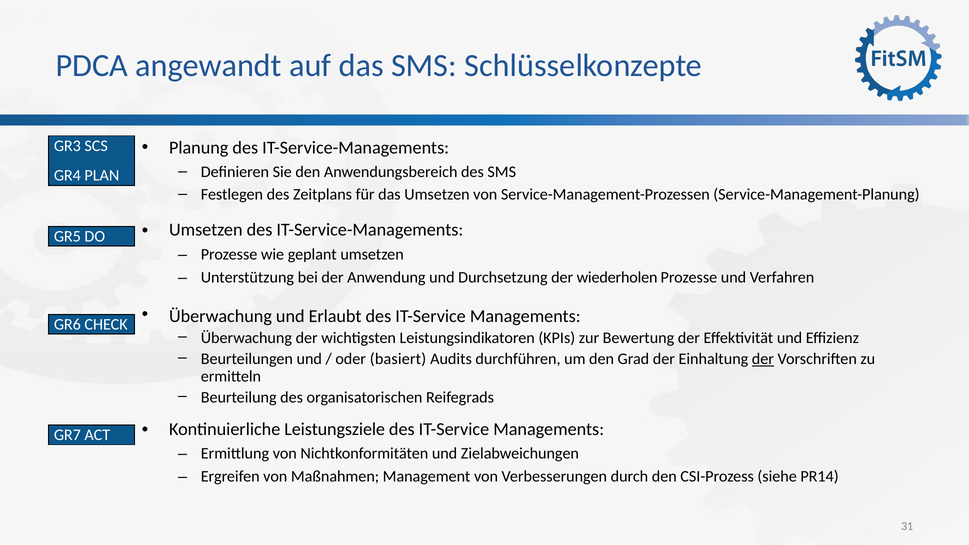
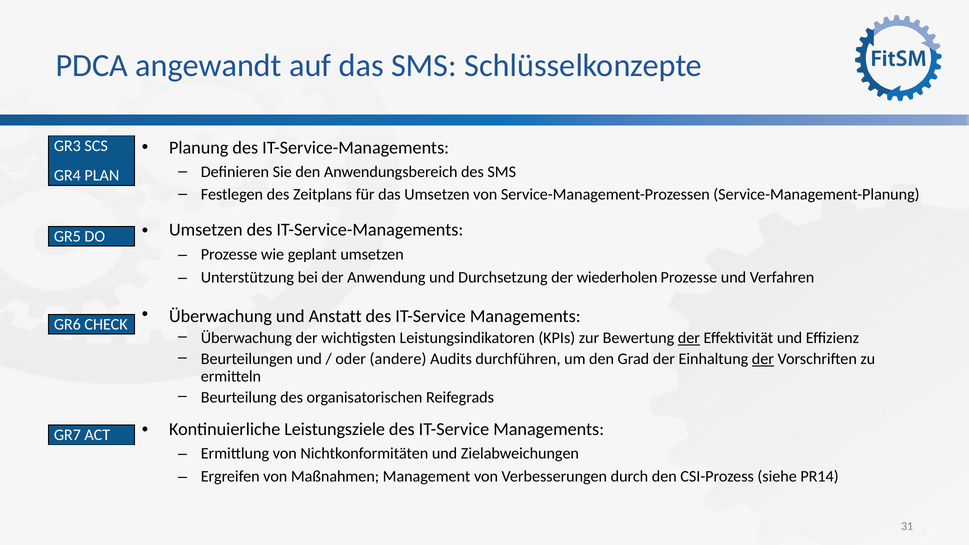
Erlaubt: Erlaubt -> Anstatt (335, 316)
der underline: none -> present (689, 338)
basiert: basiert -> andere (398, 359)
